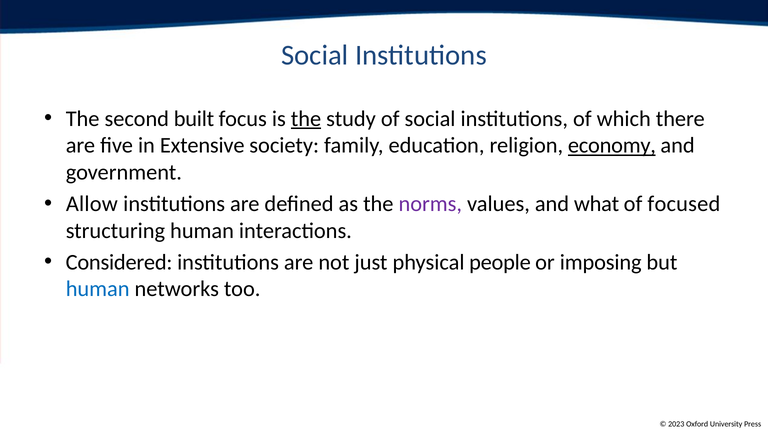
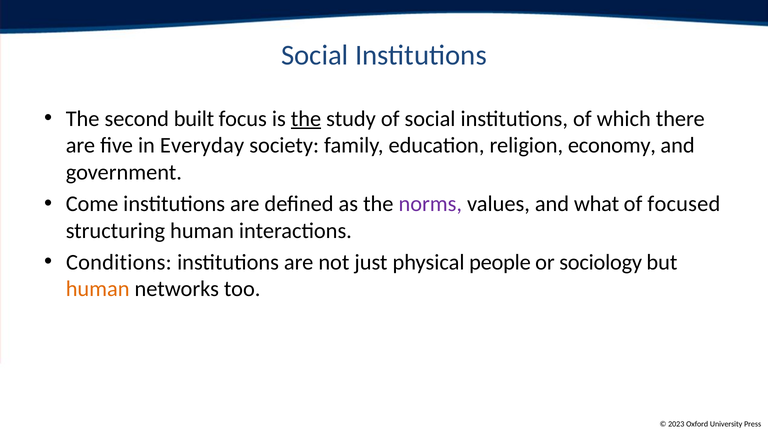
Extensive: Extensive -> Everyday (202, 146)
economy underline: present -> none (612, 146)
Allow: Allow -> Come (92, 204)
Considered: Considered -> Conditions (119, 262)
imposing: imposing -> sociology (601, 262)
human colour: blue -> orange (98, 289)
